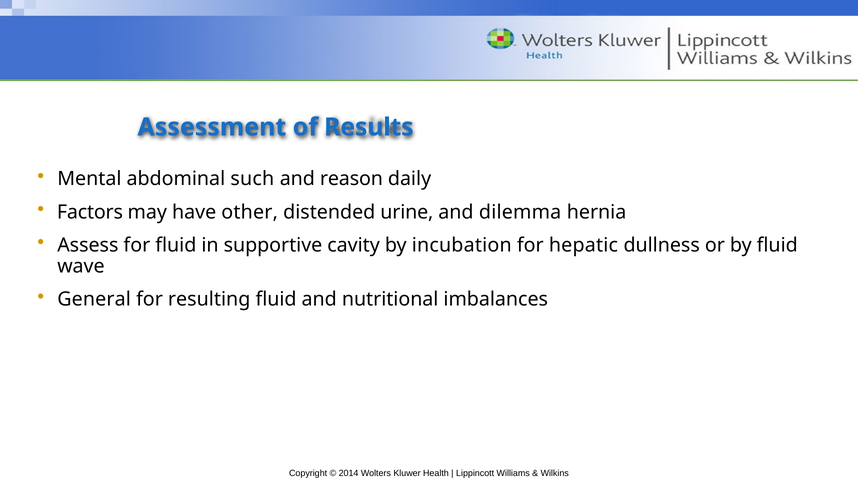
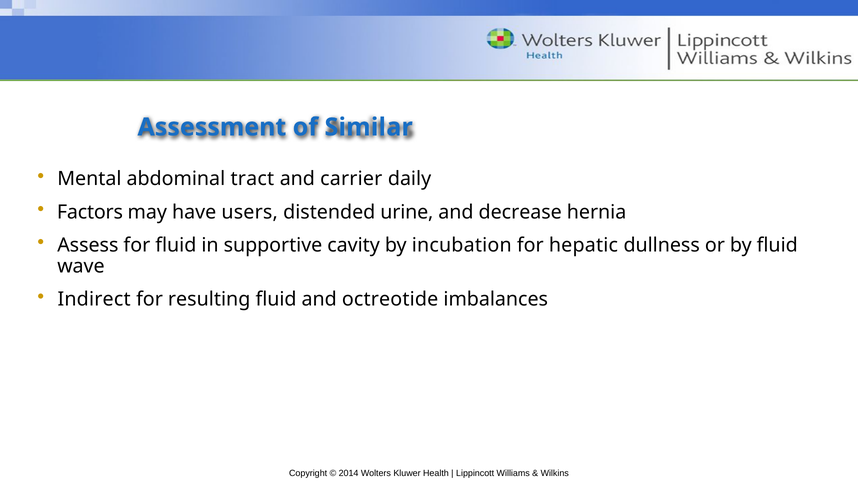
Results: Results -> Similar (369, 127)
such: such -> tract (252, 179)
reason: reason -> carrier (351, 179)
other: other -> users (250, 212)
dilemma: dilemma -> decrease (520, 212)
General: General -> Indirect (94, 299)
nutritional: nutritional -> octreotide (390, 299)
